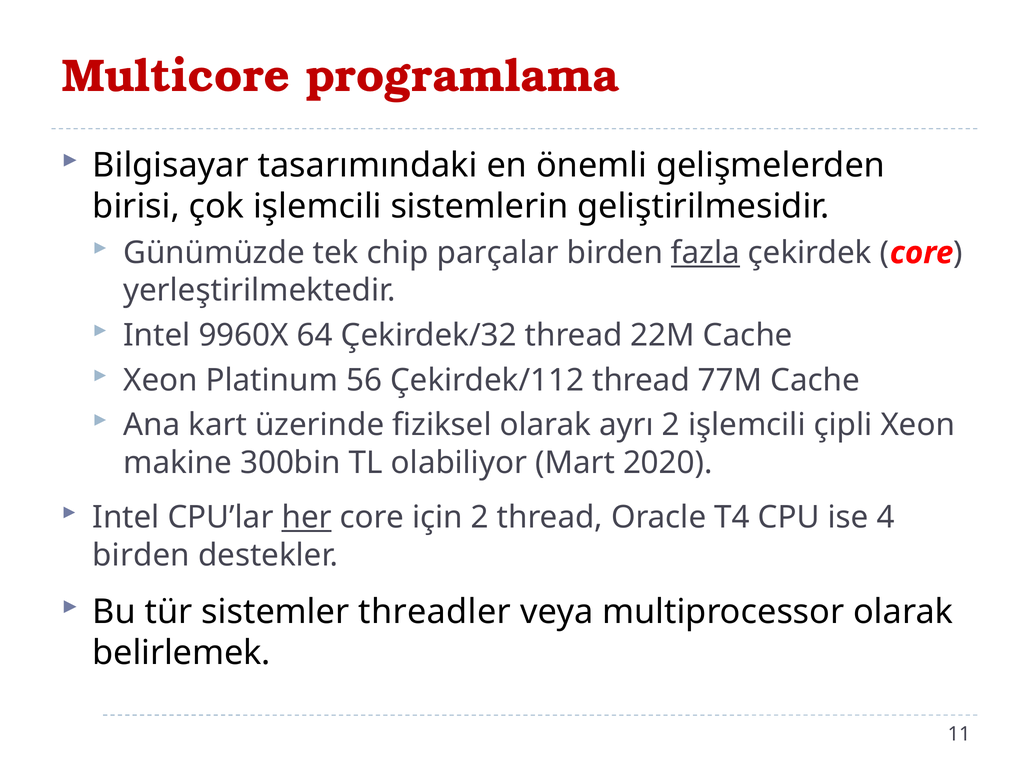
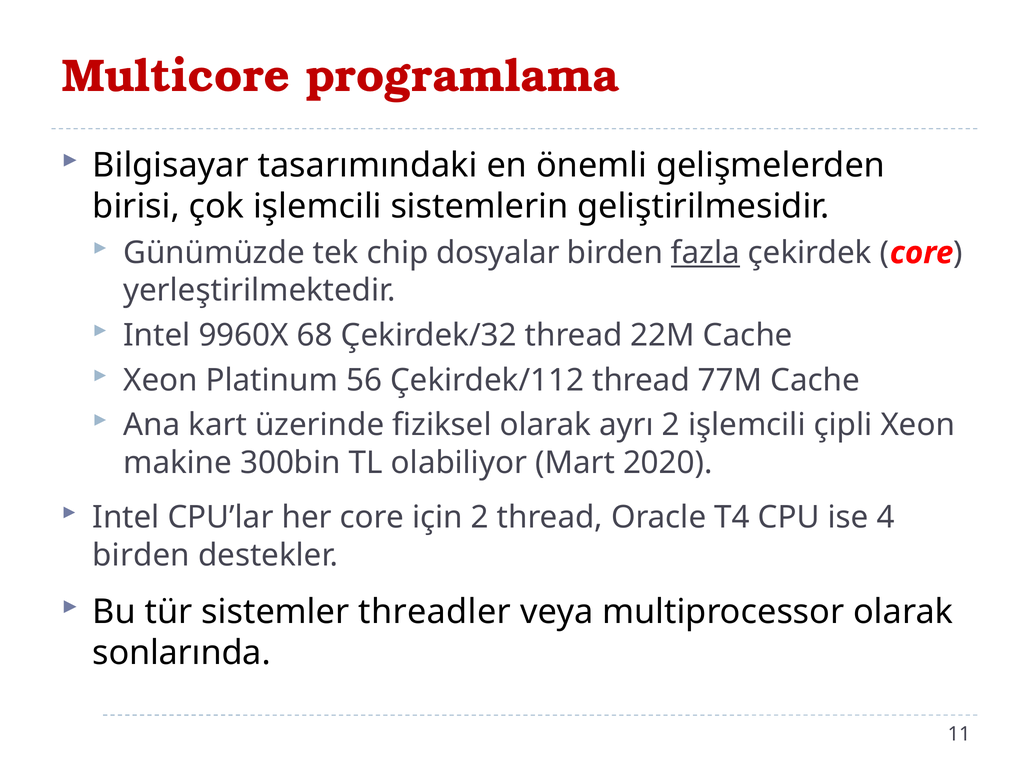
parçalar: parçalar -> dosyalar (498, 253)
64: 64 -> 68 (315, 335)
her underline: present -> none (307, 517)
belirlemek: belirlemek -> sonlarında (182, 653)
